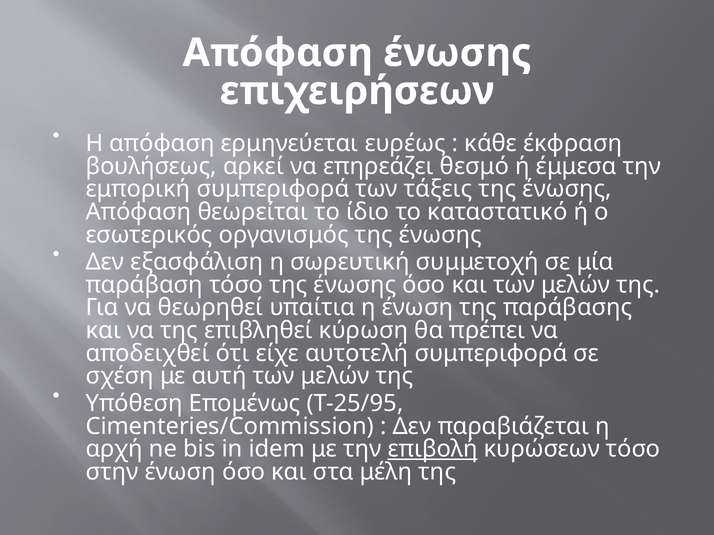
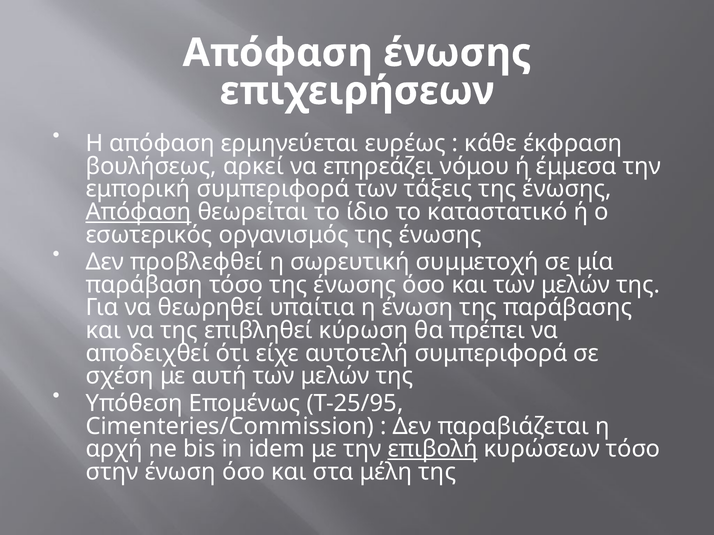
θεσμό: θεσμό -> νόμου (475, 166)
Απόφαση underline: none -> present (138, 212)
εξασφάλιση: εξασφάλιση -> προβλεφθεί (197, 262)
